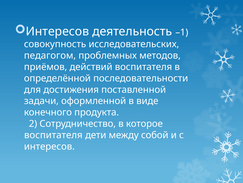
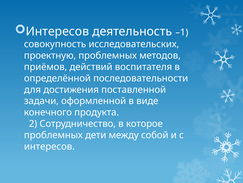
педагогом: педагогом -> проектную (50, 55)
воспитателя: воспитателя -> проблемных (53, 135)
